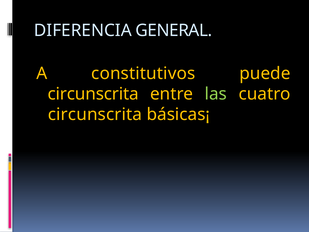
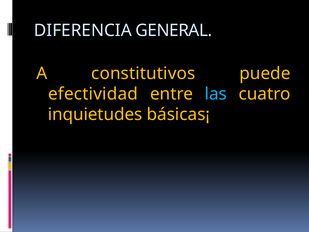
circunscrita: circunscrita -> efectividad (93, 94)
las colour: light green -> light blue (216, 94)
circunscrita: circunscrita -> inquietudes (95, 114)
